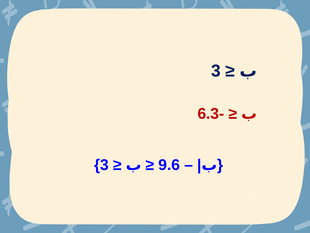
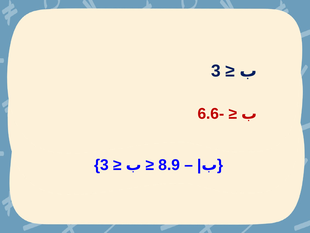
6.3: 6.3 -> 6.6 (208, 114)
9.6: 9.6 -> 8.9 (169, 165)
